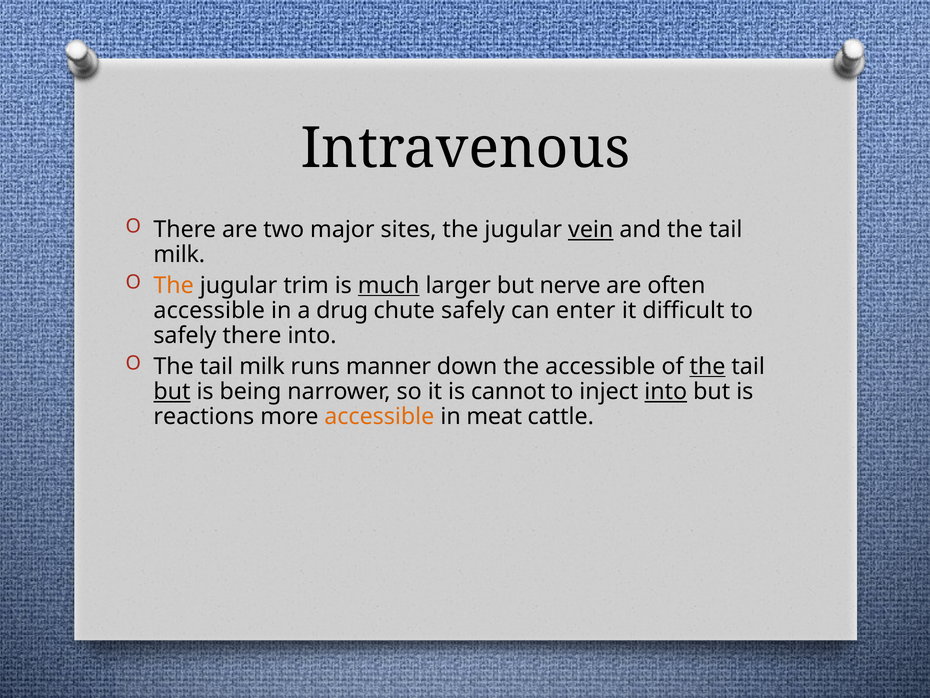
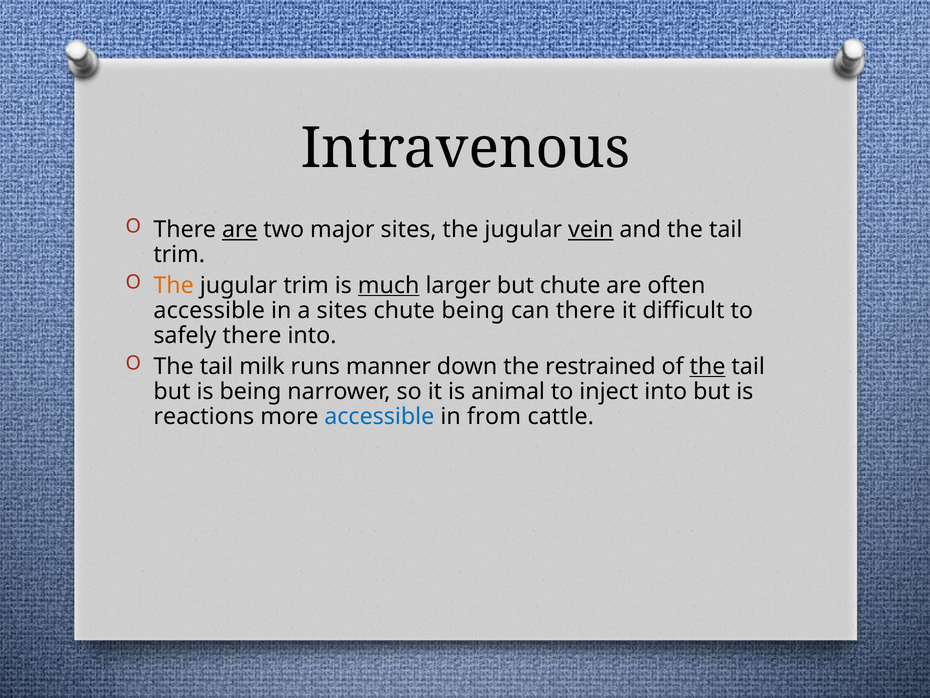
are underline: none -> present (240, 229)
milk: milk -> trim (179, 255)
but nerve: nerve -> chute (570, 285)
a drug: drug -> sites (342, 310)
chute safely: safely -> being (473, 310)
can enter: enter -> there (586, 310)
the accessible: accessible -> restrained (600, 366)
but underline: present -> none (172, 391)
cannot: cannot -> animal (508, 391)
into underline: present -> none (666, 391)
accessible colour: orange -> blue (379, 416)
meat: meat -> from (494, 416)
